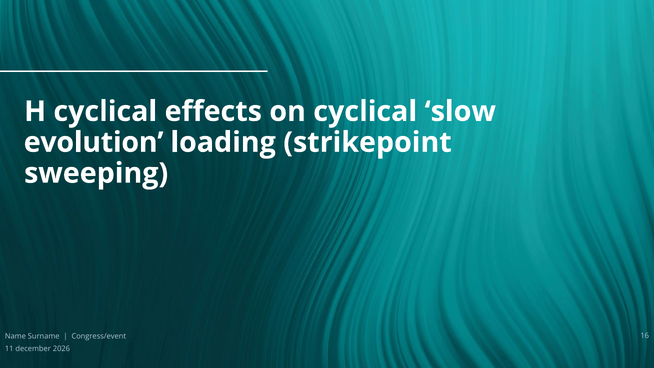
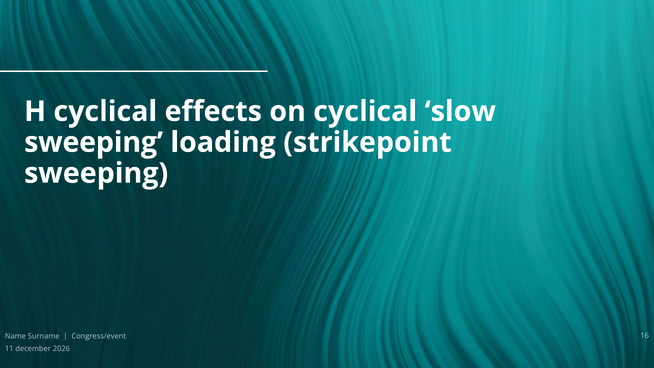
evolution: evolution -> sweeping (94, 142)
